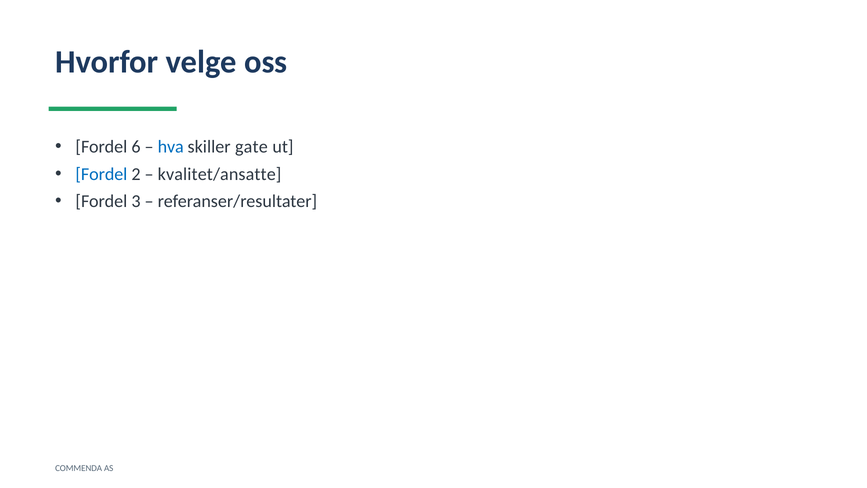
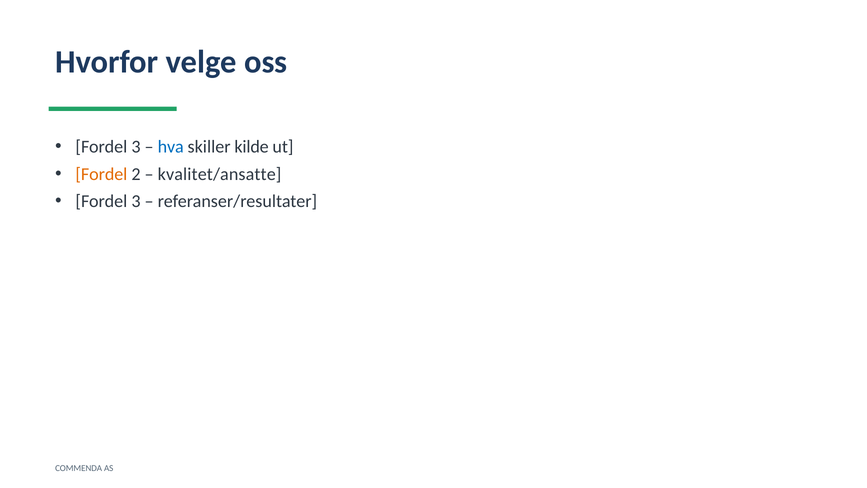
6: 6 -> 3 (136, 147)
gate: gate -> kilde (252, 147)
Fordel colour: blue -> orange (101, 174)
